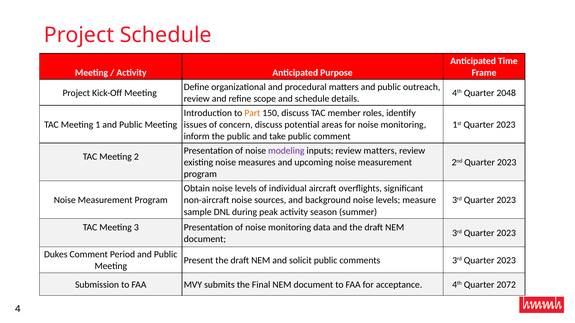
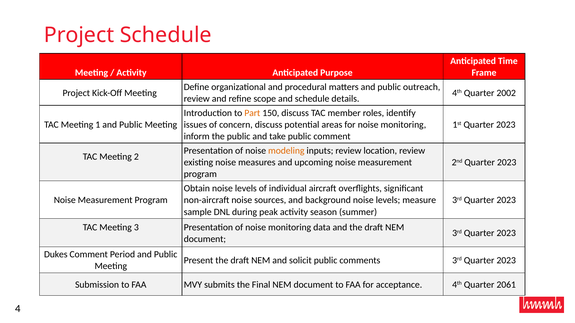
2048: 2048 -> 2002 (506, 93)
modeling colour: purple -> orange (286, 151)
review matters: matters -> location (380, 151)
2072: 2072 -> 2061 (506, 285)
